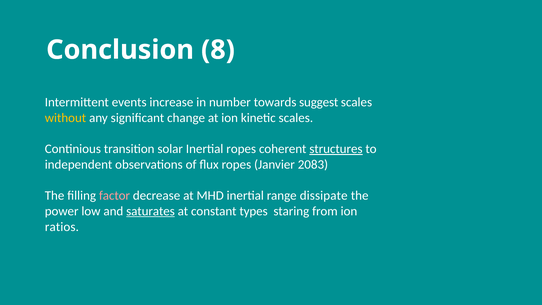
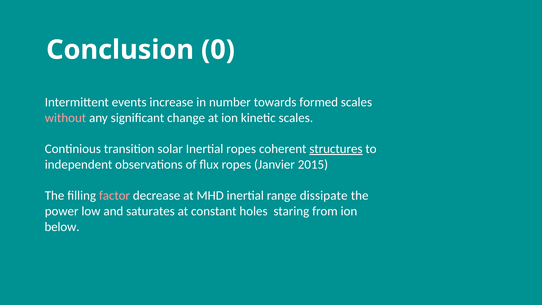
8: 8 -> 0 (218, 50)
suggest: suggest -> formed (319, 102)
without colour: yellow -> pink (65, 118)
2083: 2083 -> 2015 (313, 164)
saturates underline: present -> none (150, 211)
types: types -> holes (254, 211)
ratios: ratios -> below (62, 227)
